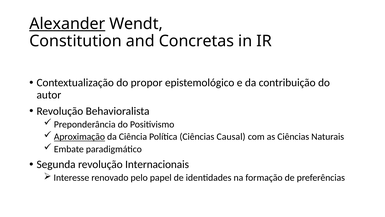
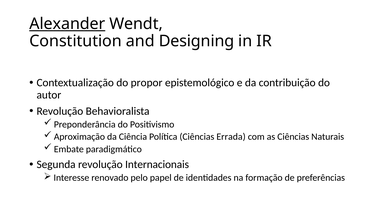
Concretas: Concretas -> Designing (197, 41)
Aproximação underline: present -> none (79, 137)
Causal: Causal -> Errada (231, 137)
